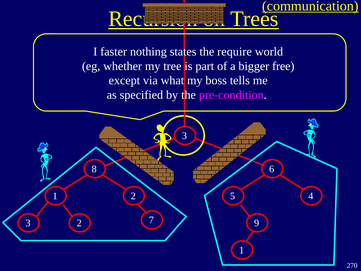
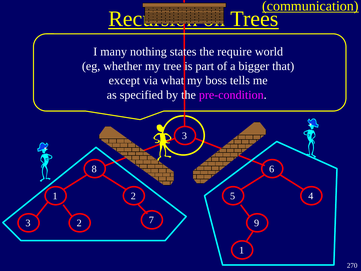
faster: faster -> many (114, 52)
free: free -> that (283, 66)
